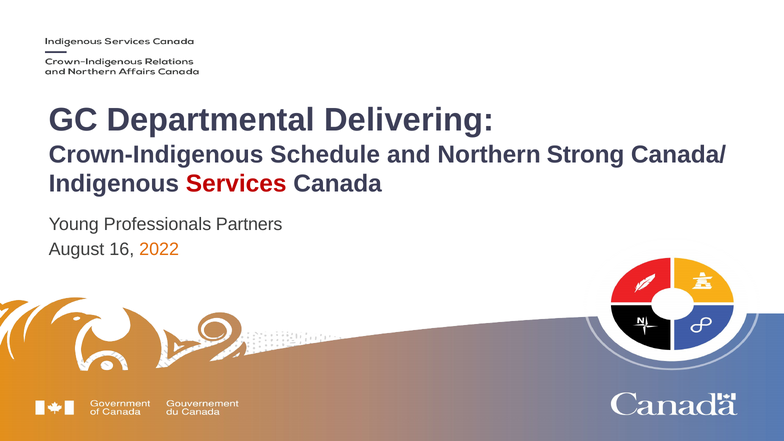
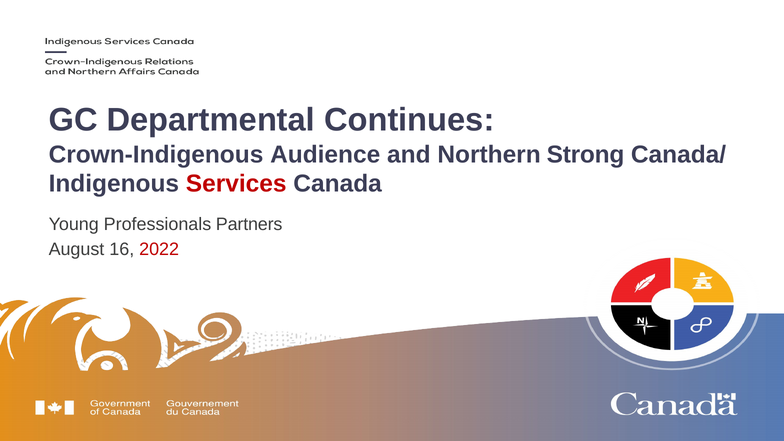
Delivering: Delivering -> Continues (409, 120)
Schedule: Schedule -> Audience (325, 154)
2022 colour: orange -> red (159, 249)
